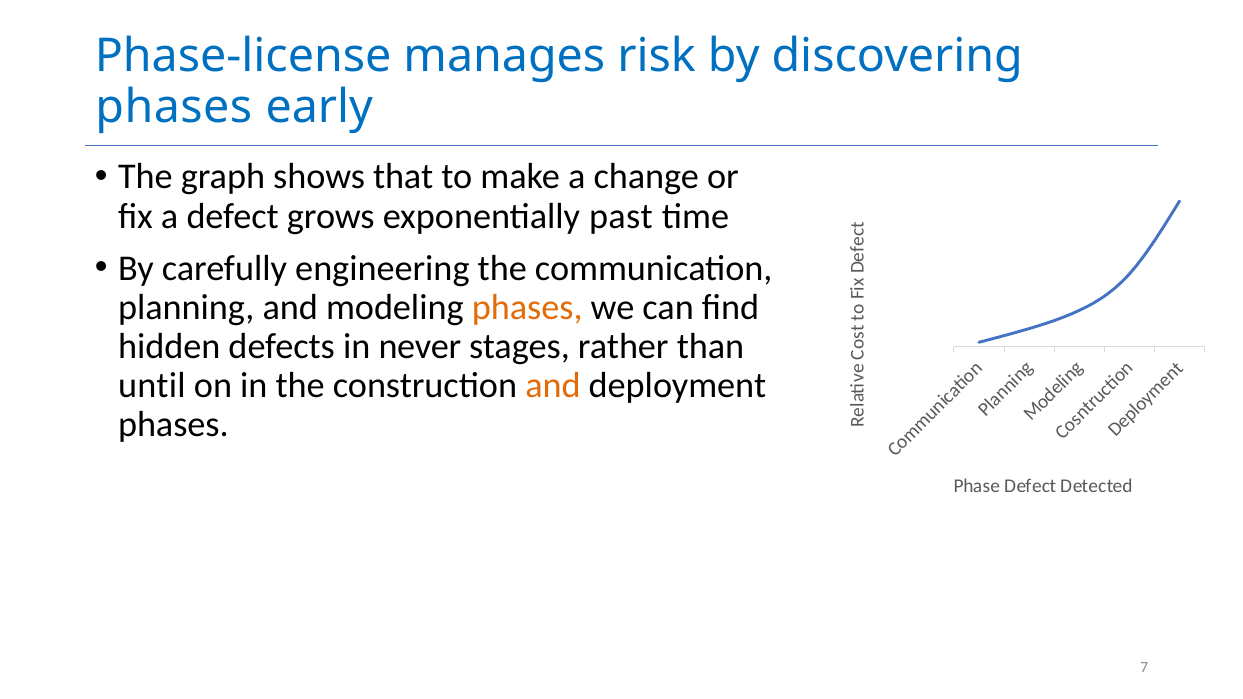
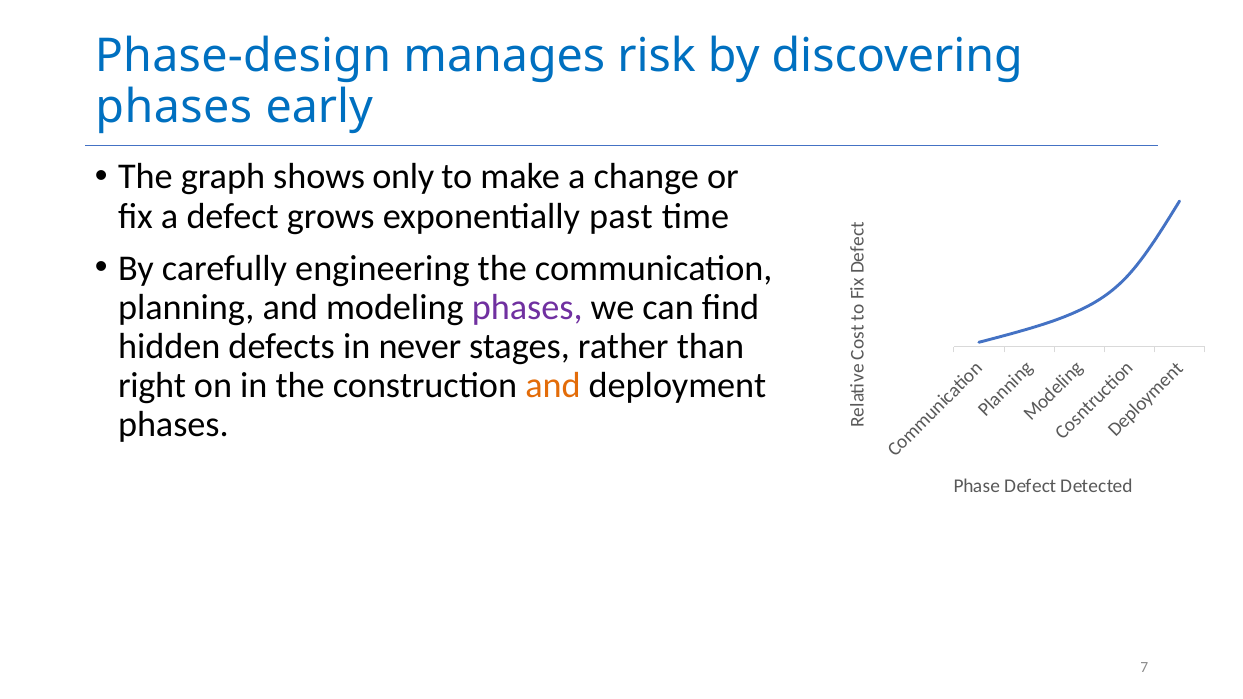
Phase-license: Phase-license -> Phase-design (243, 56)
that: that -> only (403, 177)
phases colour: orange -> purple (527, 307)
until: until -> right (152, 386)
